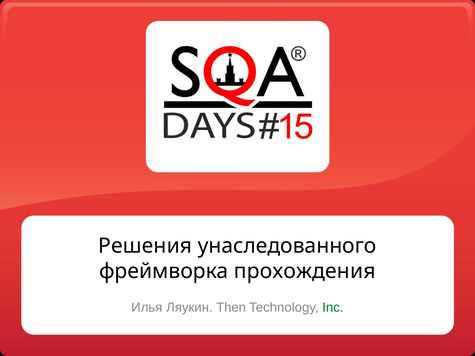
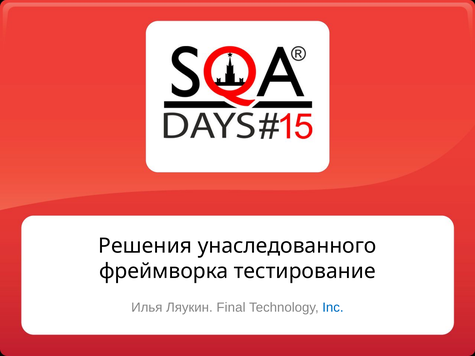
прохождения: прохождения -> тестирование (305, 271)
Then: Then -> Final (231, 308)
Inc colour: green -> blue (333, 308)
